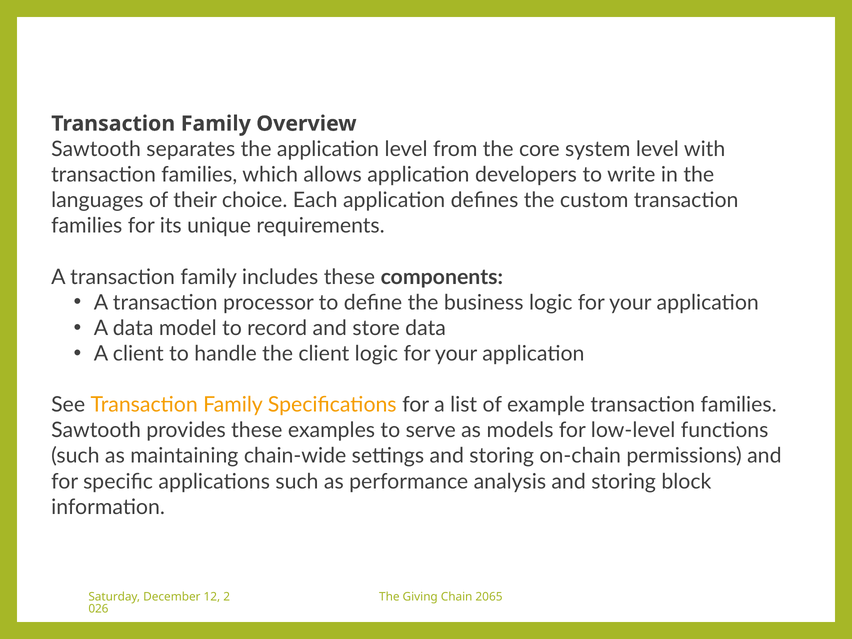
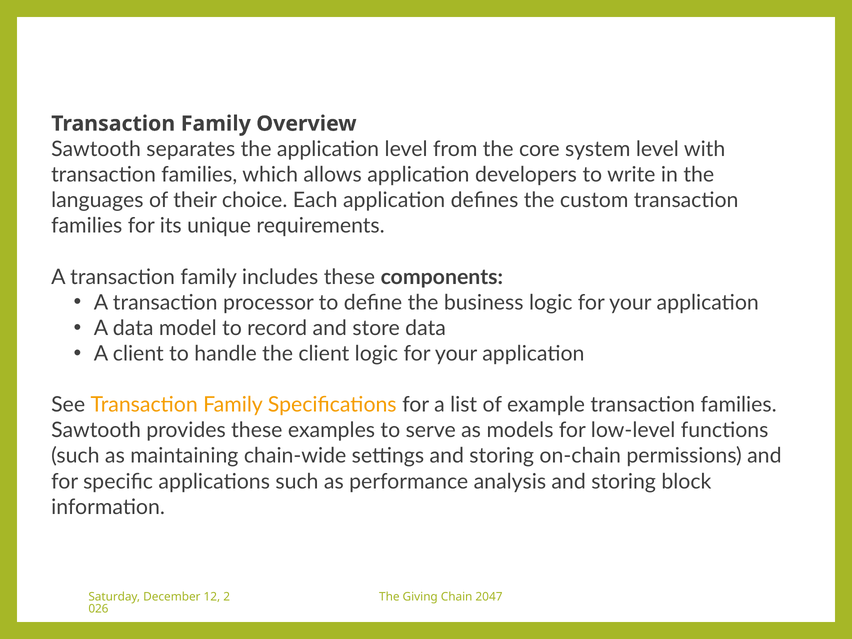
2065: 2065 -> 2047 (489, 597)
